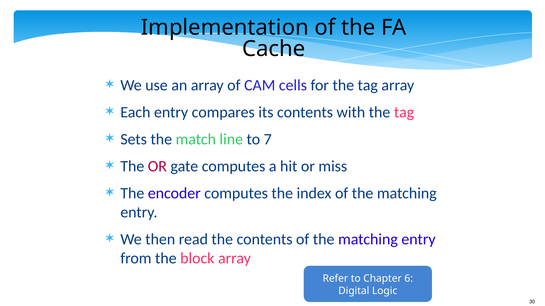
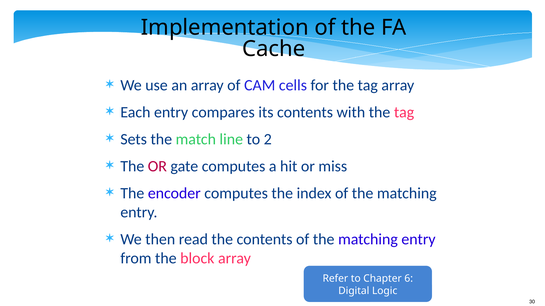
7: 7 -> 2 (268, 140)
